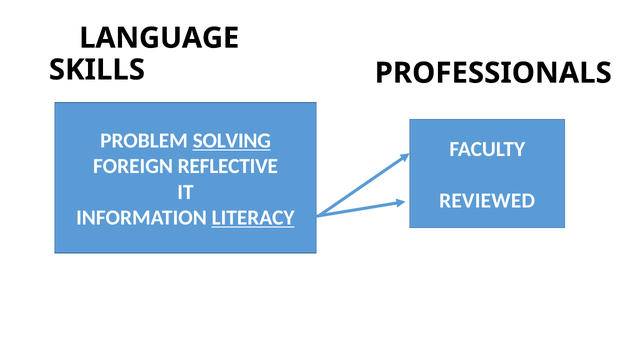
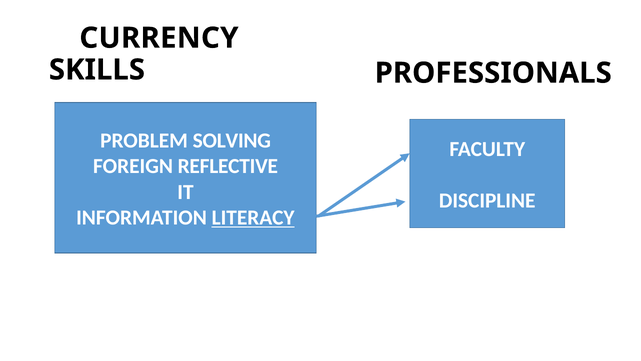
LANGUAGE: LANGUAGE -> CURRENCY (159, 38)
SOLVING underline: present -> none (232, 141)
REVIEWED: REVIEWED -> DISCIPLINE (487, 201)
